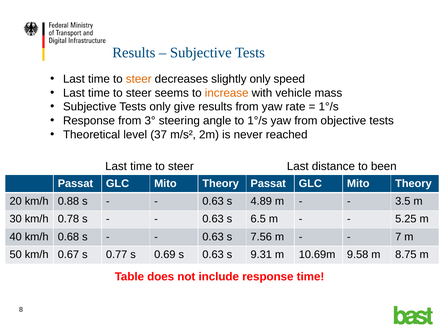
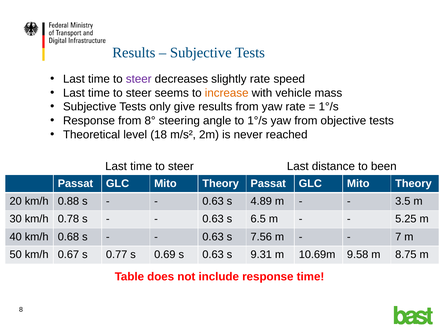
steer colour: orange -> purple (139, 79)
slightly only: only -> rate (260, 79)
3°: 3° -> 8° (150, 121)
37: 37 -> 18 (159, 135)
